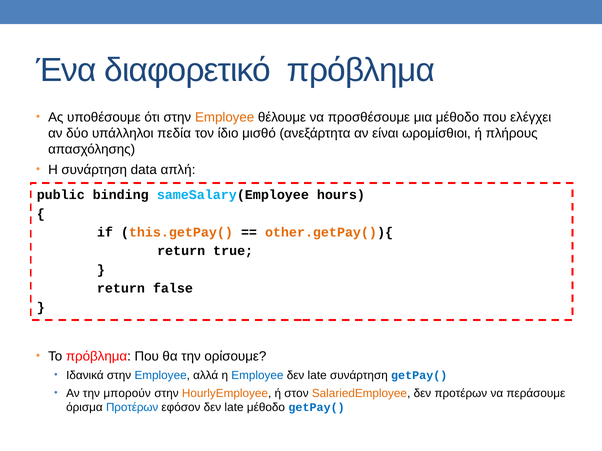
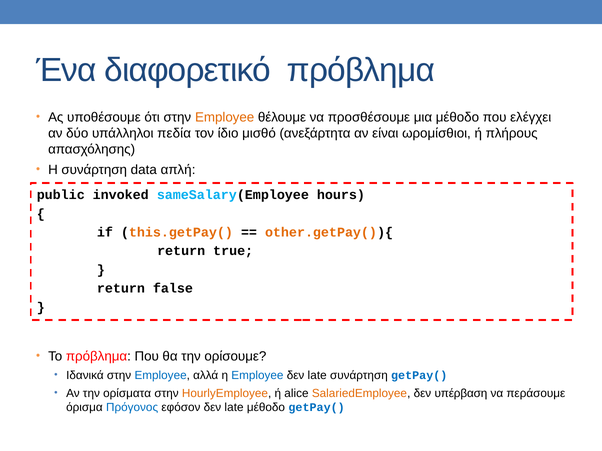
binding: binding -> invoked (121, 195)
μπορούν: μπορούν -> ορίσματα (127, 394)
στον: στον -> alice (296, 394)
δεν προτέρων: προτέρων -> υπέρβαση (461, 394)
όρισμα Προτέρων: Προτέρων -> Πρόγονος (132, 408)
